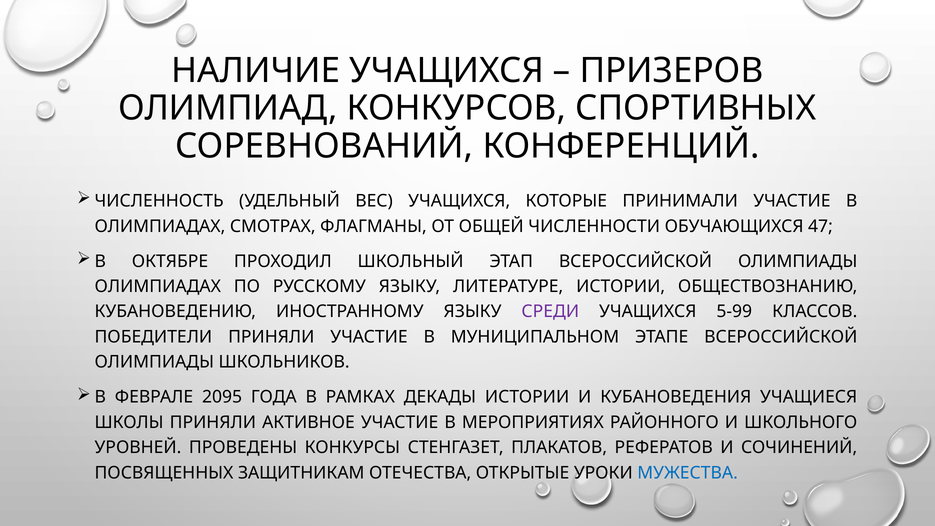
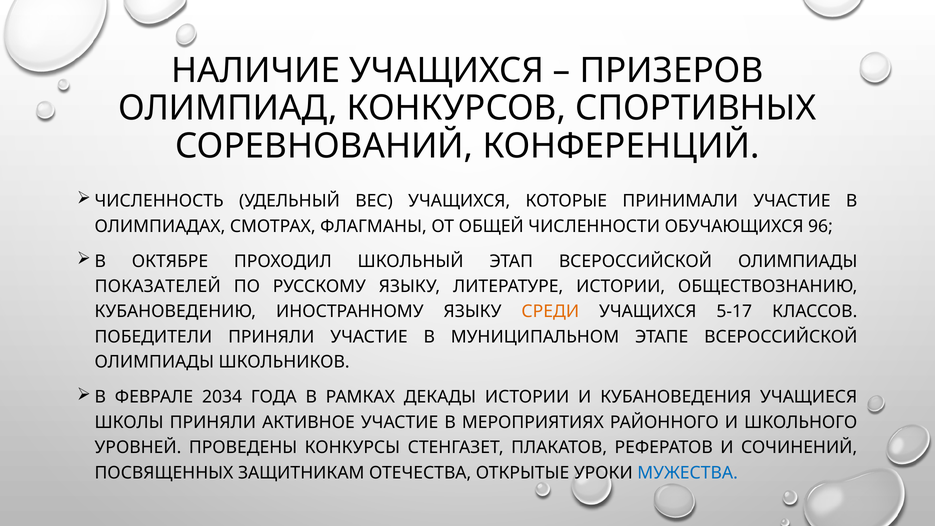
47: 47 -> 96 (820, 226)
ОЛИМПИАДАХ: ОЛИМПИАДАХ -> ПОКАЗАТЕЛЕЙ (158, 286)
СРЕДИ colour: purple -> orange (550, 312)
5-99: 5-99 -> 5-17 (734, 312)
2095: 2095 -> 2034 (222, 397)
